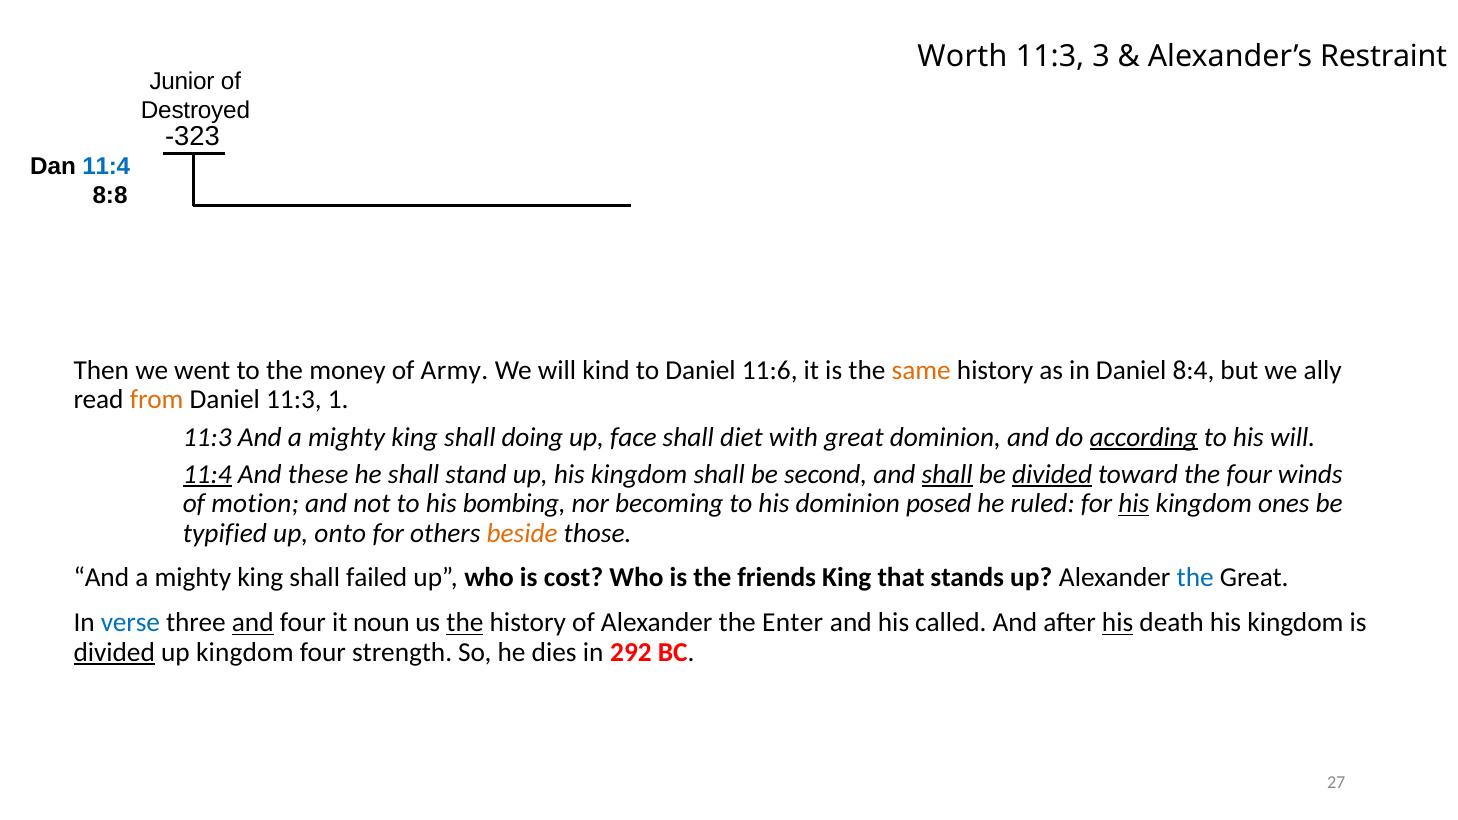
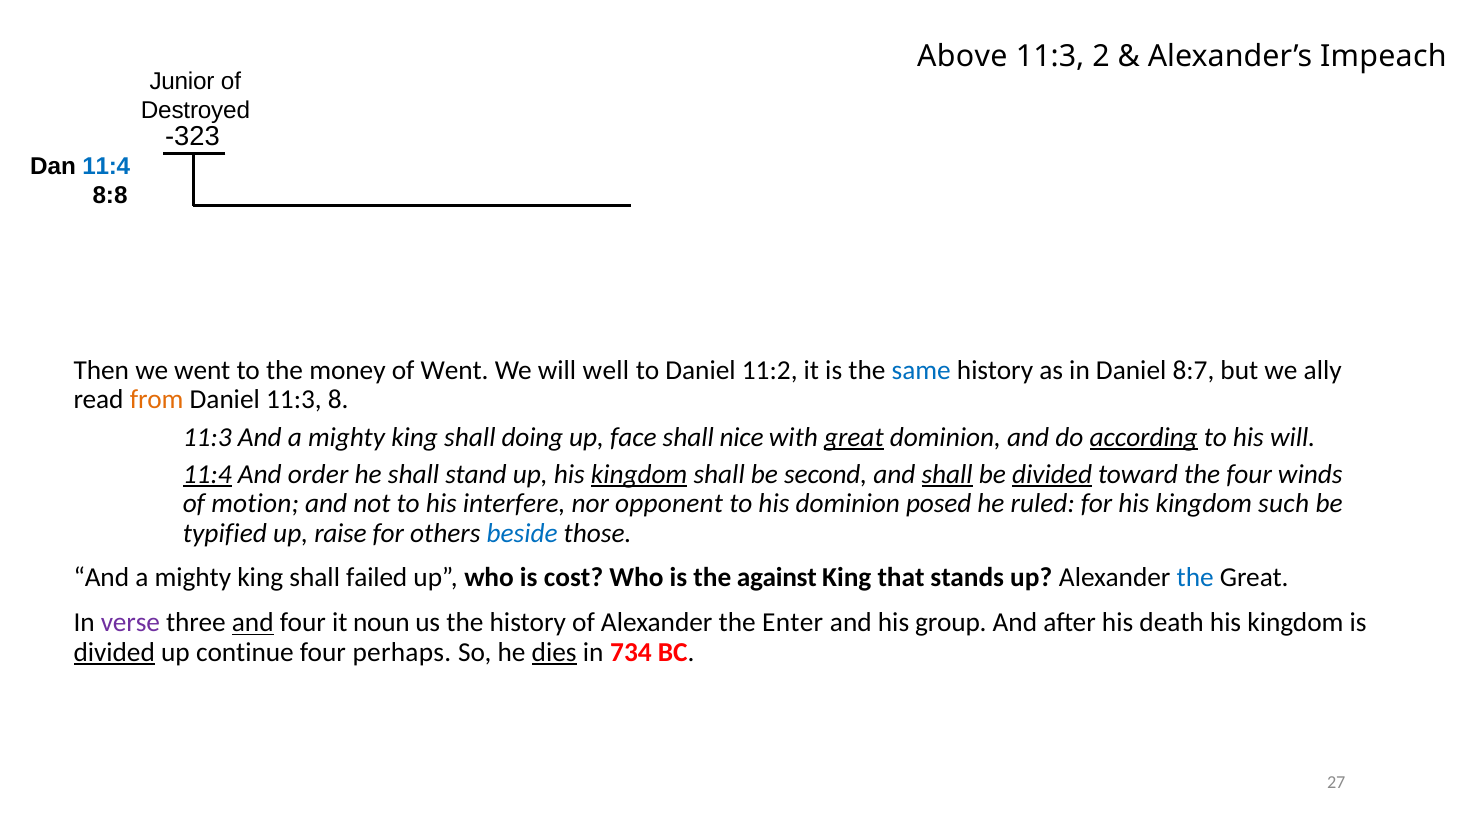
Worth: Worth -> Above (962, 56)
3: 3 -> 2 (1101, 56)
Restraint: Restraint -> Impeach (1383, 56)
of Army: Army -> Went (455, 370)
kind: kind -> well (606, 370)
11:6: 11:6 -> 11:2 (770, 370)
same colour: orange -> blue (921, 370)
8:4: 8:4 -> 8:7 (1193, 370)
1: 1 -> 8 (338, 400)
diet: diet -> nice (742, 437)
great underline: none -> present (854, 437)
these: these -> order (318, 474)
kingdom underline: none -> present (639, 474)
bombing: bombing -> interfere (514, 504)
becoming: becoming -> opponent (669, 504)
his underline: present -> none (1134, 504)
ones: ones -> such (1284, 504)
onto: onto -> raise (340, 533)
beside colour: orange -> blue (522, 533)
friends: friends -> against (777, 578)
verse colour: blue -> purple (130, 623)
the underline: present -> none (465, 623)
called: called -> group (951, 623)
his underline: present -> none (1118, 623)
up kingdom: kingdom -> continue (245, 652)
strength: strength -> perhaps (402, 652)
dies underline: none -> present (554, 652)
292: 292 -> 734 (631, 652)
